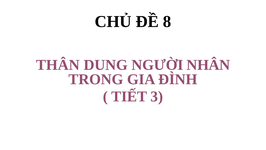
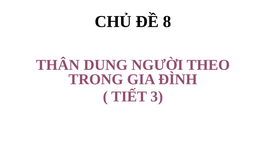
NHÂN: NHÂN -> THEO (208, 65)
